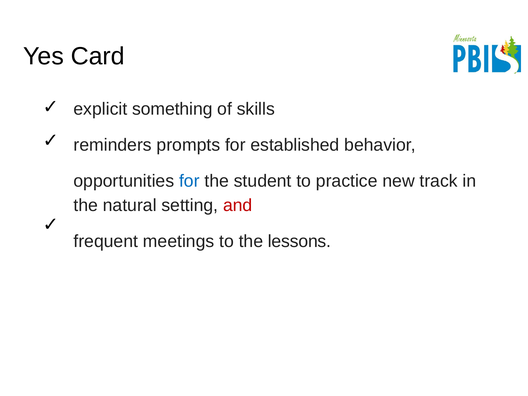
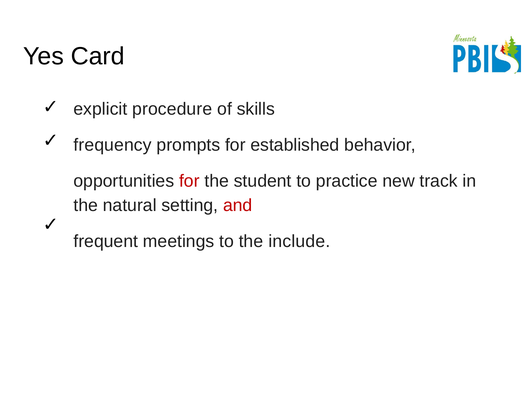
something: something -> procedure (172, 109)
reminders: reminders -> frequency (113, 145)
for colour: blue -> red (189, 181)
lessons: lessons -> include (299, 241)
